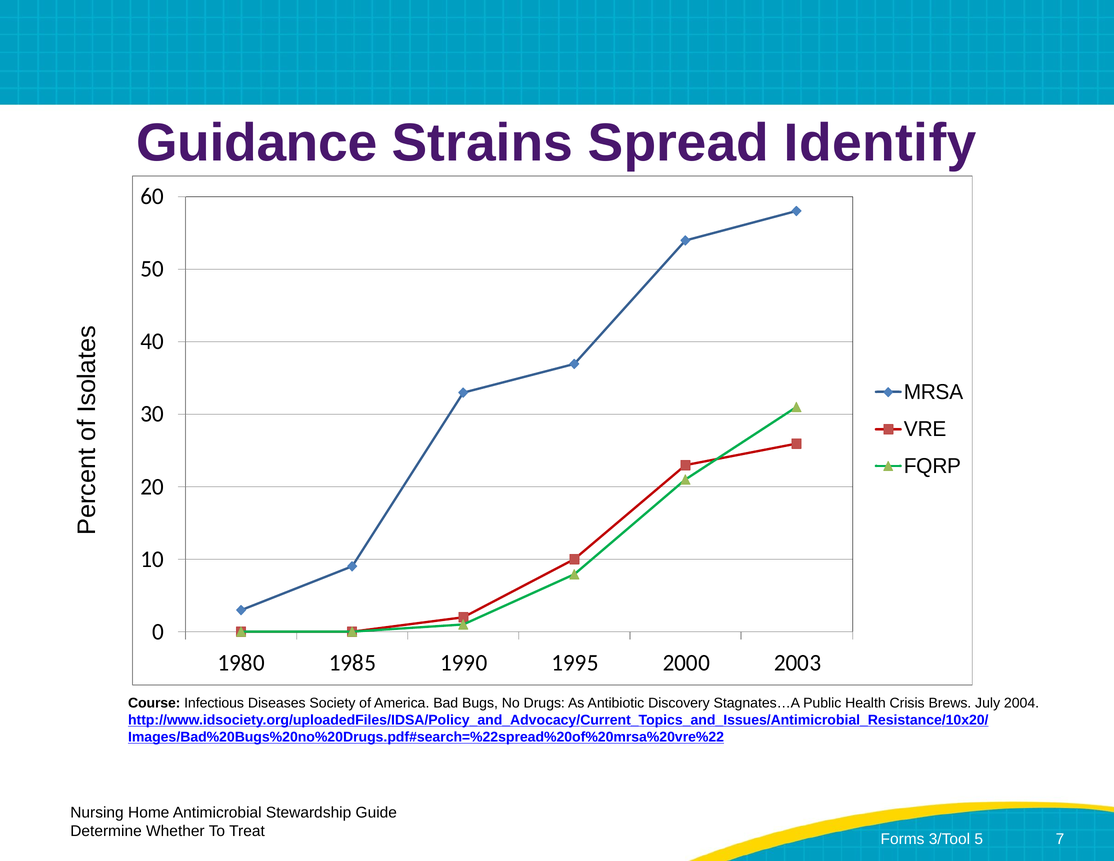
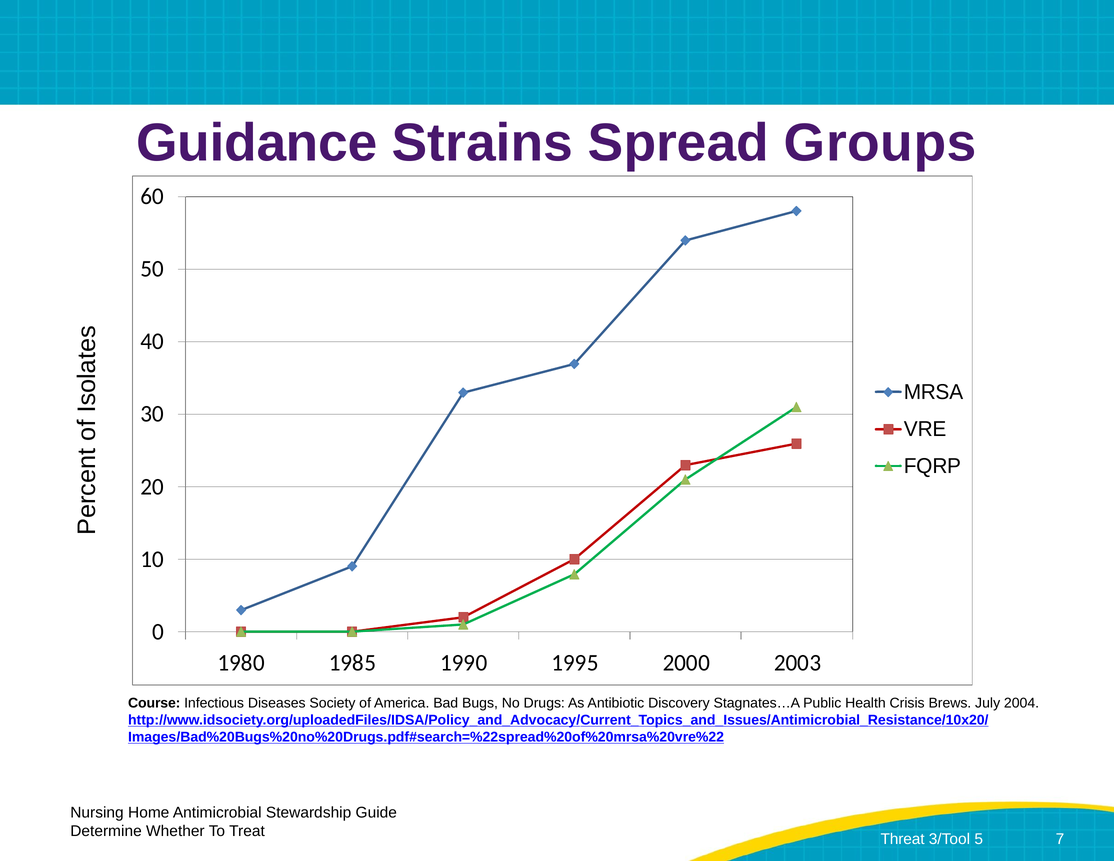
Identify: Identify -> Groups (880, 143)
Forms: Forms -> Threat (903, 839)
